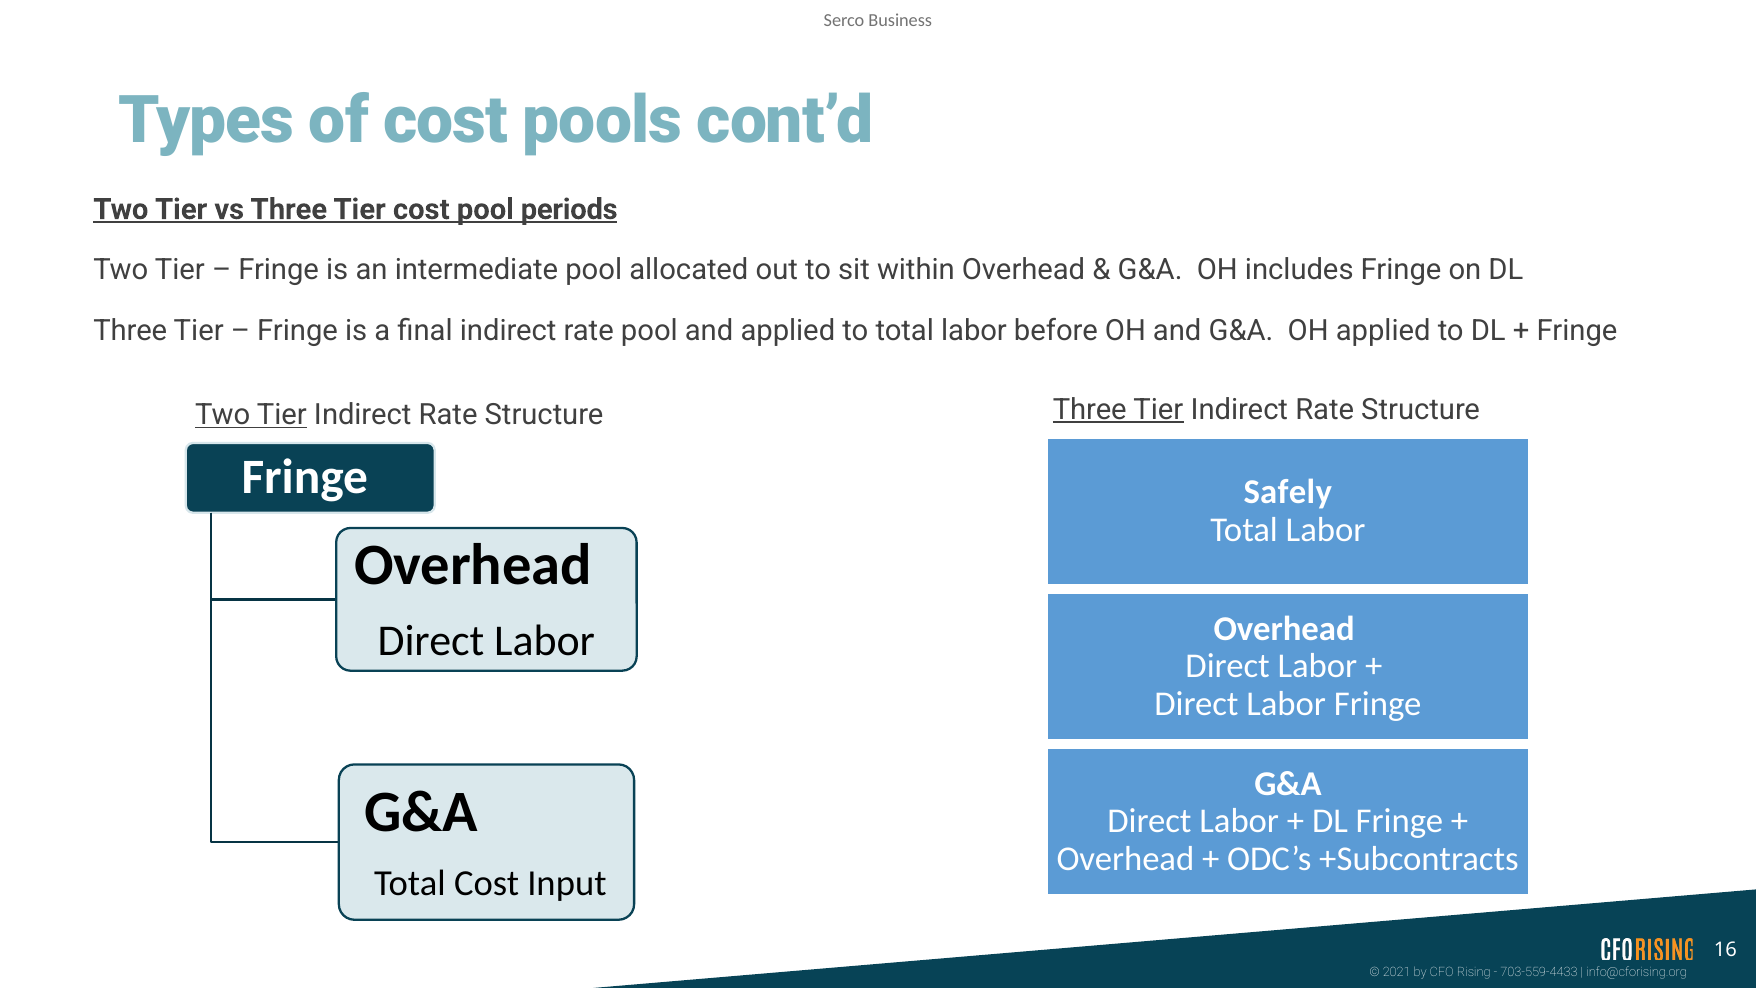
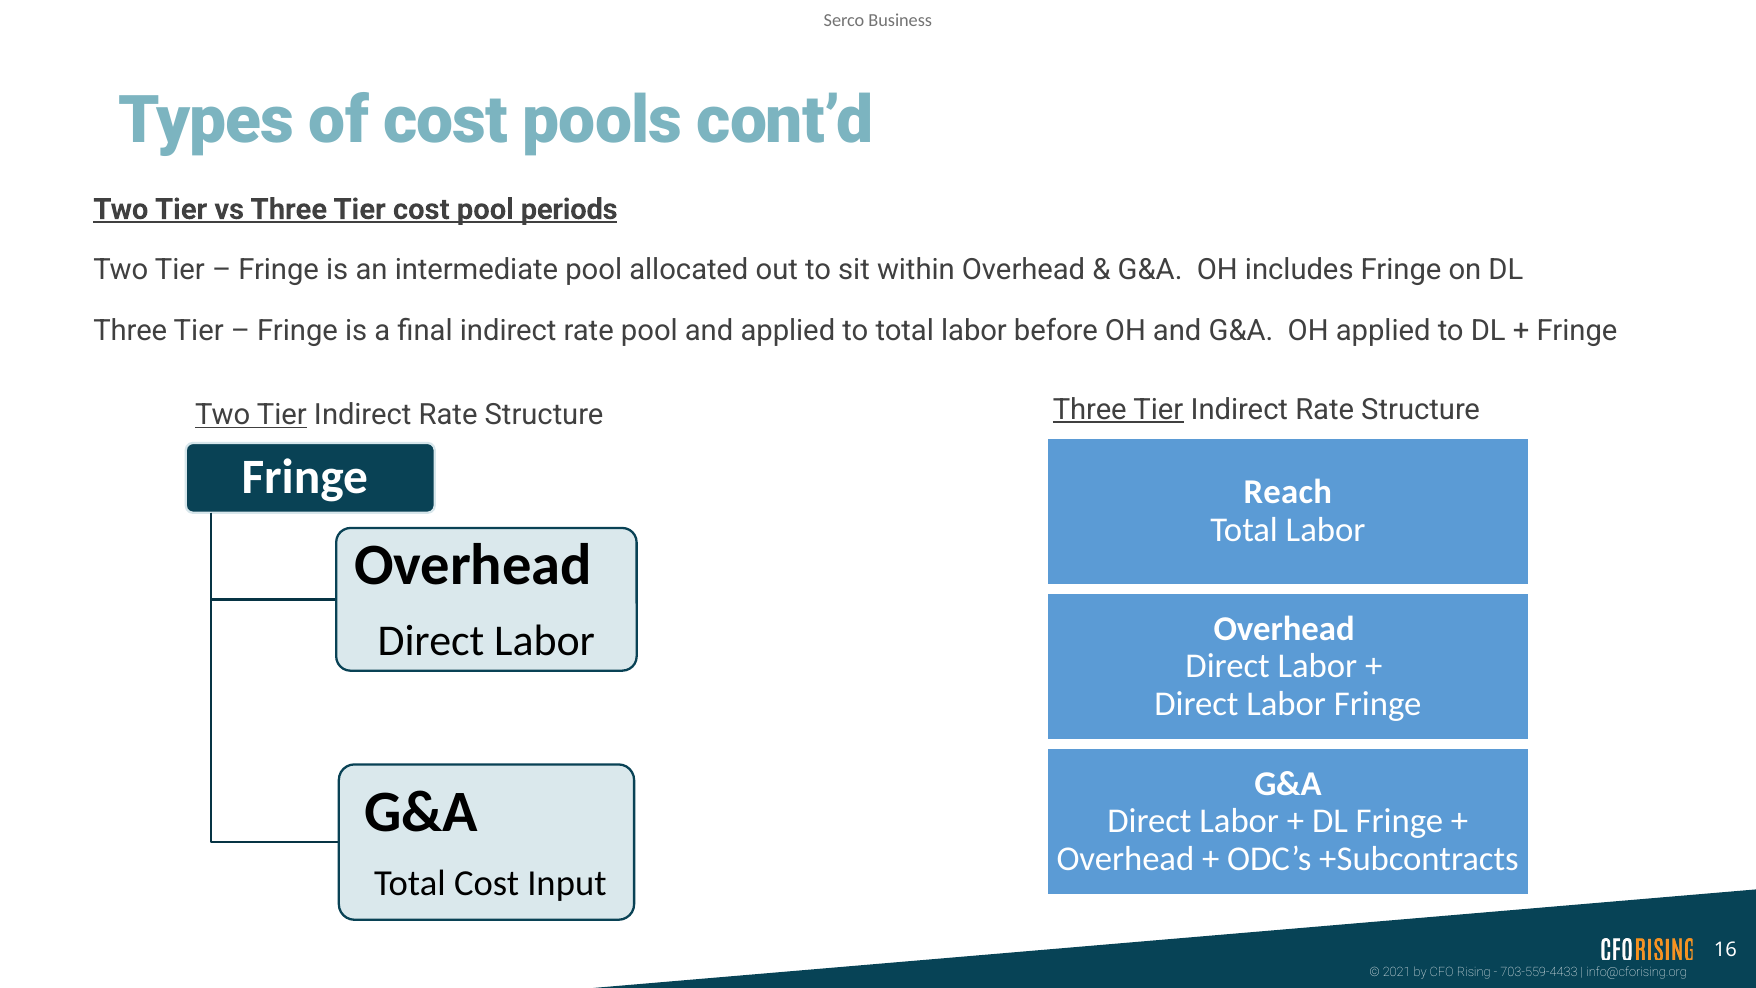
Safely: Safely -> Reach (1288, 492)
